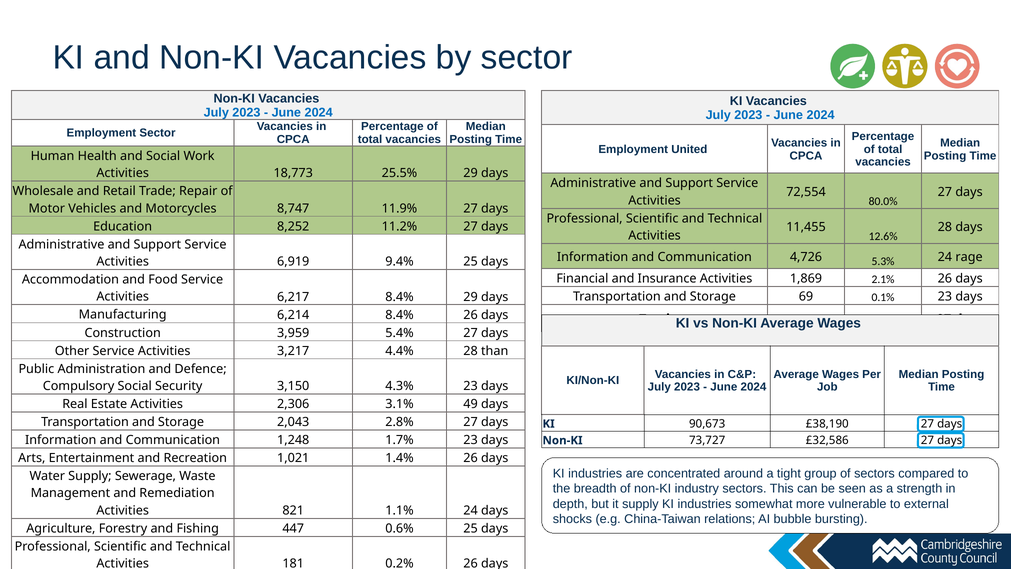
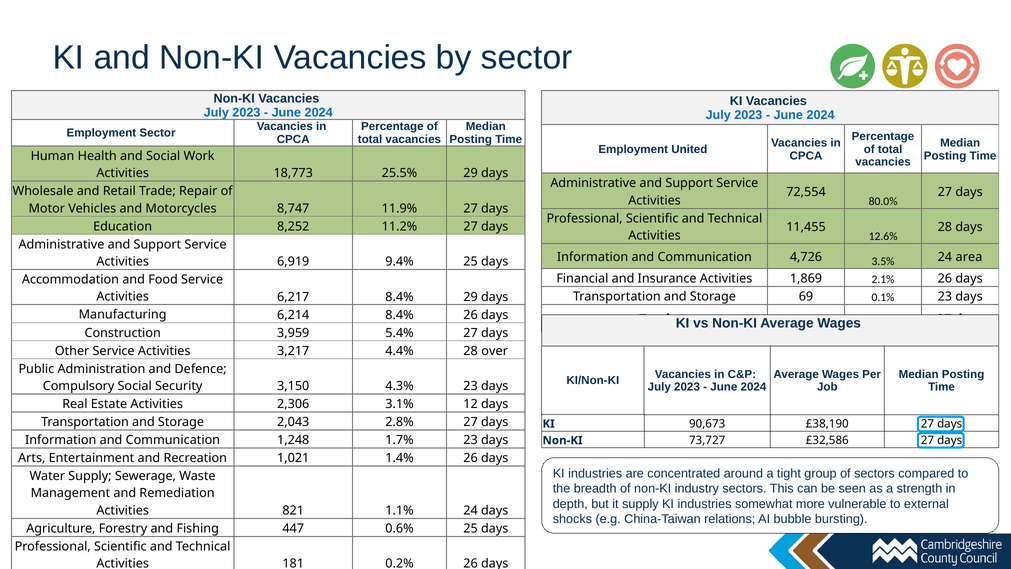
5.3%: 5.3% -> 3.5% (883, 261)
rage: rage -> area (969, 257)
than: than -> over (495, 351)
49: 49 -> 12 (471, 404)
